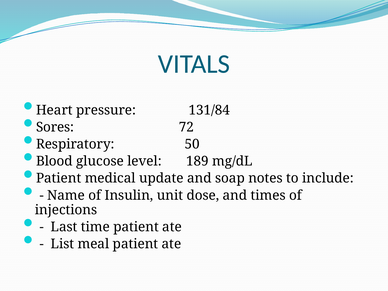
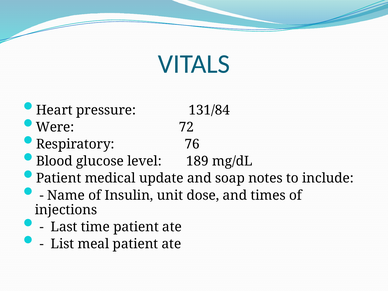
Sores: Sores -> Were (55, 127)
50: 50 -> 76 (192, 144)
